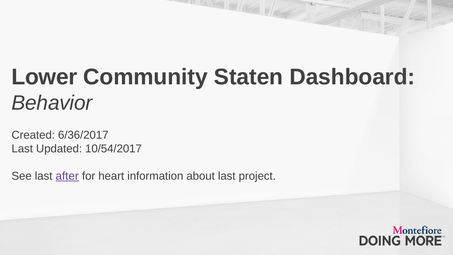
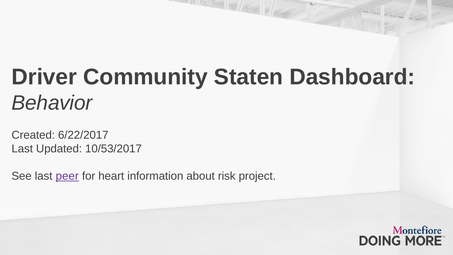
Lower: Lower -> Driver (44, 77)
6/36/2017: 6/36/2017 -> 6/22/2017 (83, 135)
10/54/2017: 10/54/2017 -> 10/53/2017 (113, 149)
after: after -> peer (67, 176)
about last: last -> risk (227, 176)
